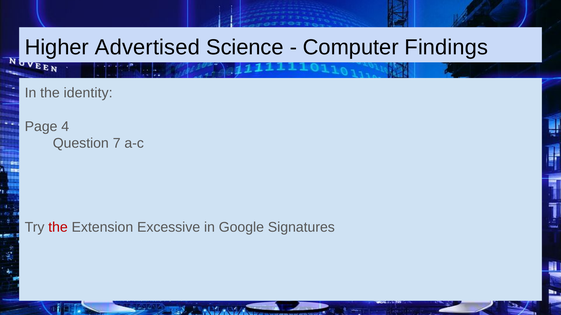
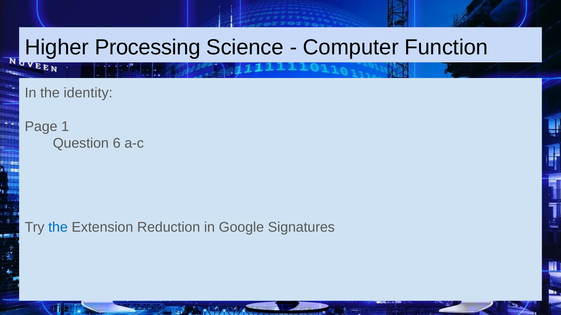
Advertised: Advertised -> Processing (148, 48)
Findings: Findings -> Function (446, 48)
4: 4 -> 1 (65, 127)
7: 7 -> 6 (117, 144)
the colour: red -> blue (58, 228)
Excessive: Excessive -> Reduction (169, 228)
